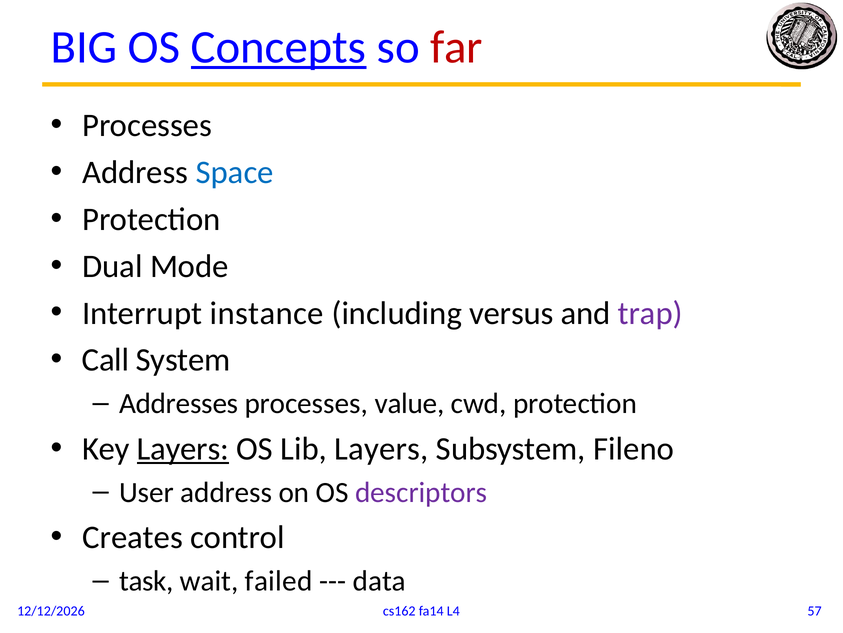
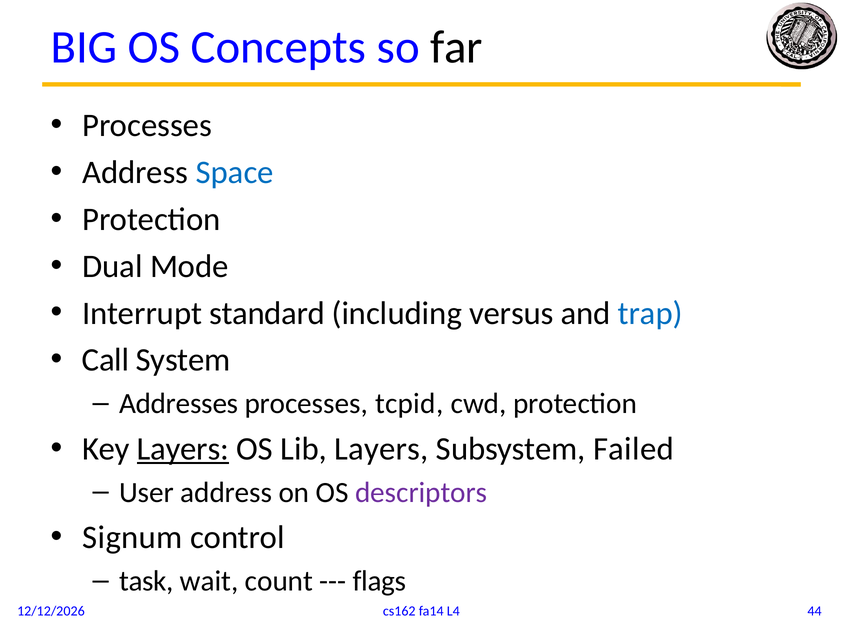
Concepts underline: present -> none (279, 47)
far colour: red -> black (457, 47)
instance: instance -> standard (267, 313)
trap colour: purple -> blue (650, 313)
value: value -> tcpid (409, 403)
Fileno: Fileno -> Failed (633, 448)
Creates: Creates -> Signum (132, 537)
failed: failed -> count (279, 580)
data: data -> flags (379, 580)
57: 57 -> 44 (815, 611)
